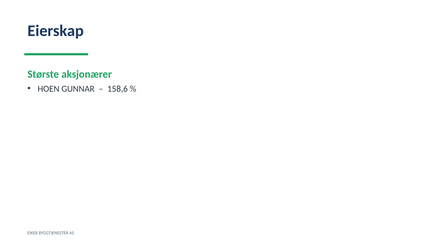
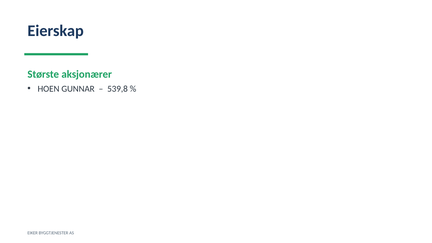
158,6: 158,6 -> 539,8 (117, 89)
